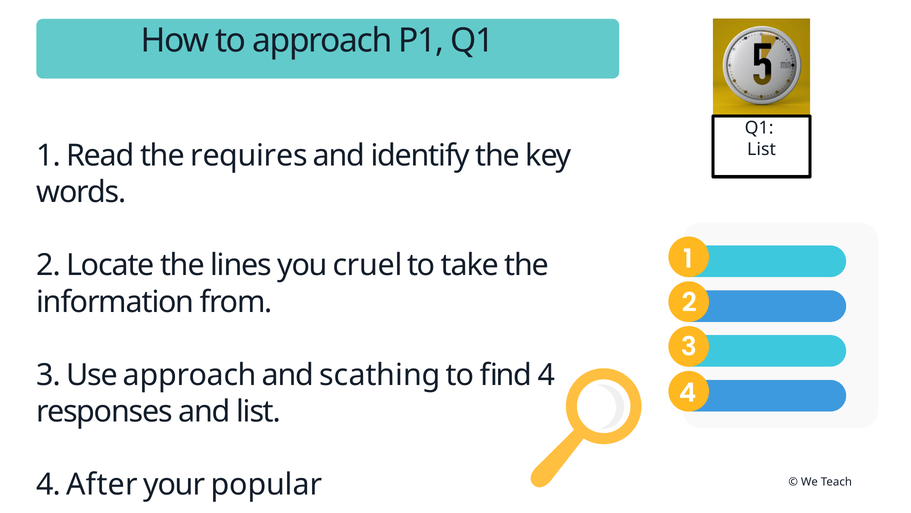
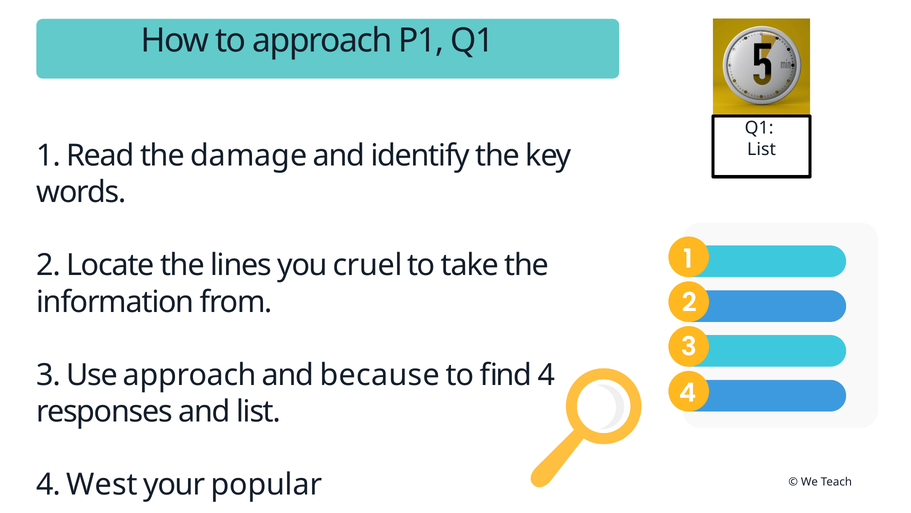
requires: requires -> damage (249, 156)
scathing: scathing -> because (380, 375)
After: After -> West (102, 484)
